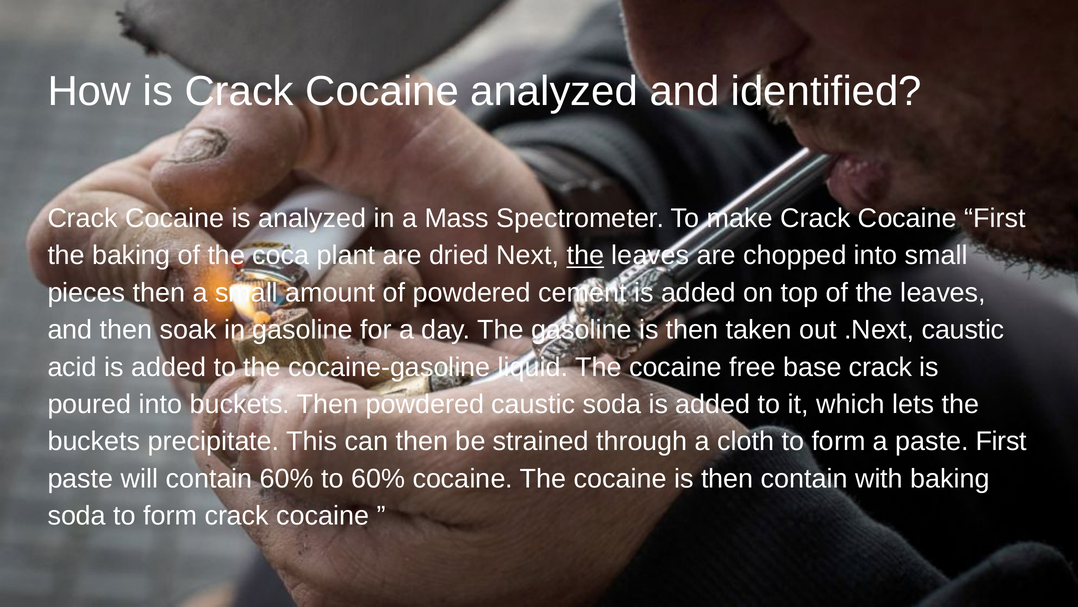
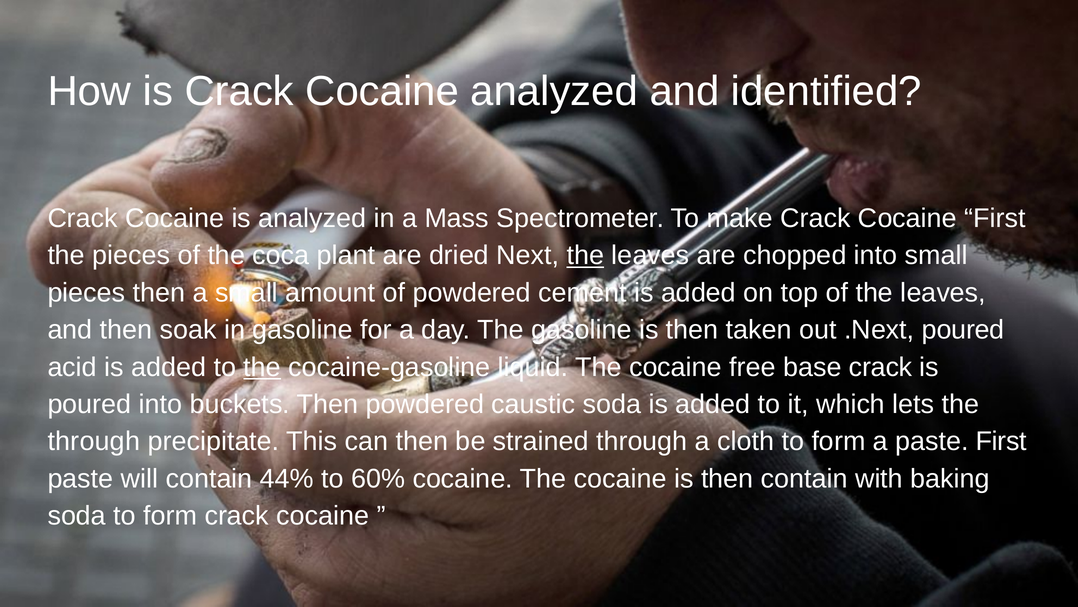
the baking: baking -> pieces (131, 255)
.Next caustic: caustic -> poured (963, 330)
the underline: none -> present (262, 367)
buckets: buckets -> through (94, 441)
contain 60%: 60% -> 44% (287, 478)
